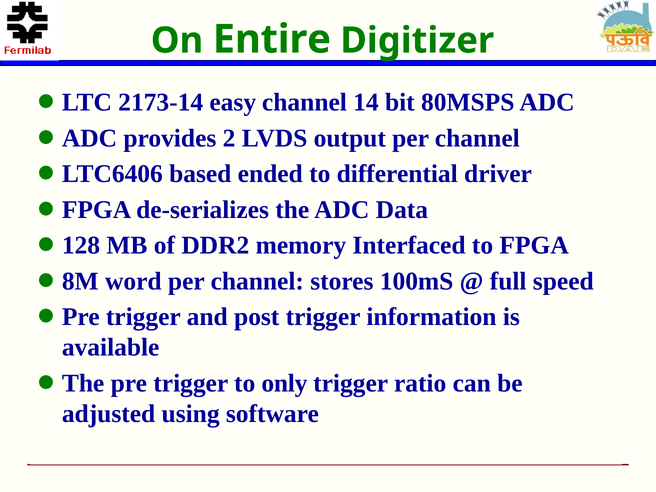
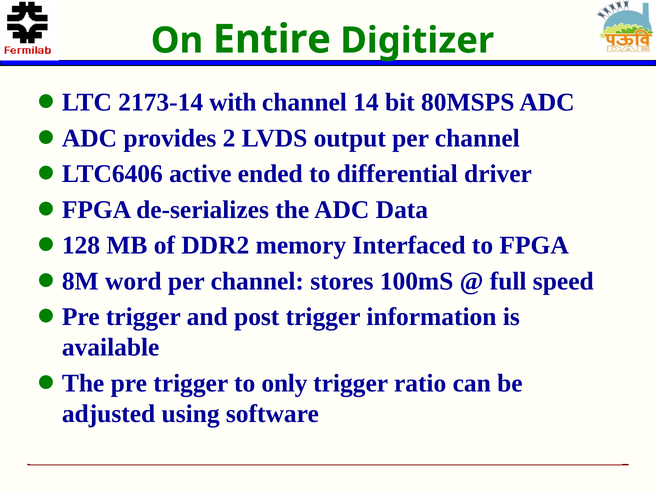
easy: easy -> with (233, 102)
based: based -> active (200, 174)
